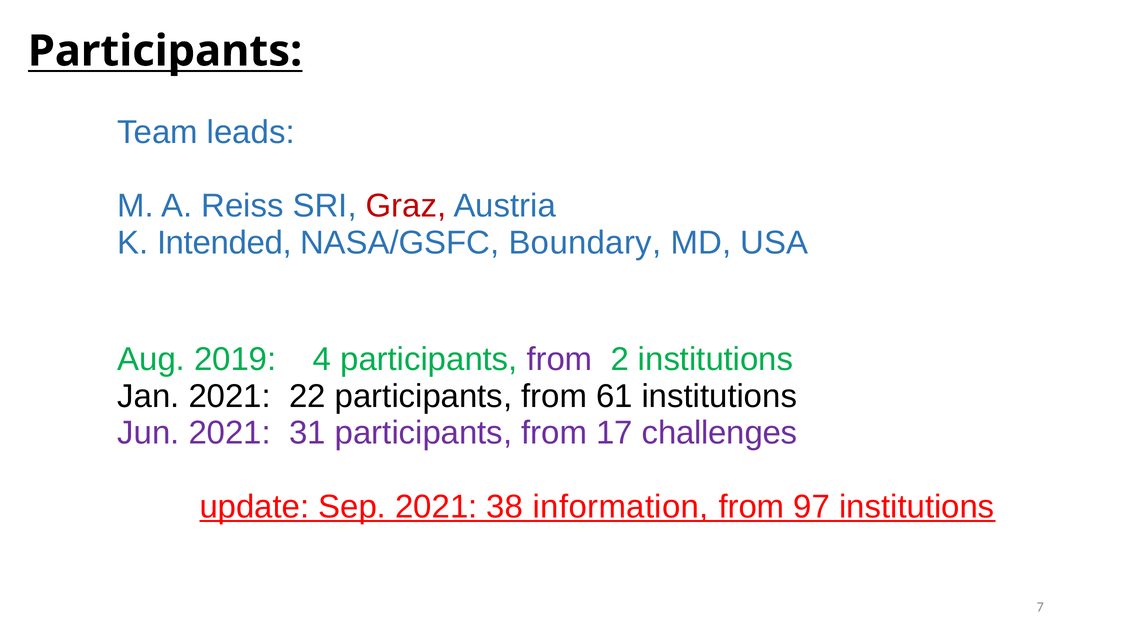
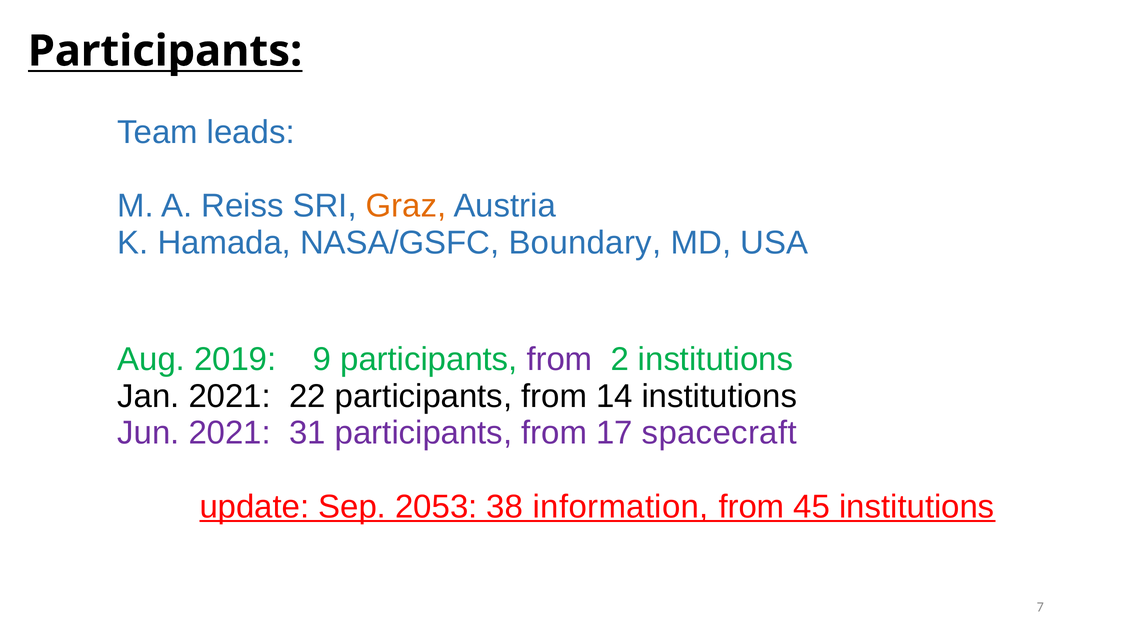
Graz colour: red -> orange (406, 206)
Intended: Intended -> Hamada (224, 243)
4: 4 -> 9 (322, 359)
61: 61 -> 14 (614, 396)
challenges: challenges -> spacecraft (719, 433)
Sep 2021: 2021 -> 2053 (436, 506)
97: 97 -> 45 (812, 506)
